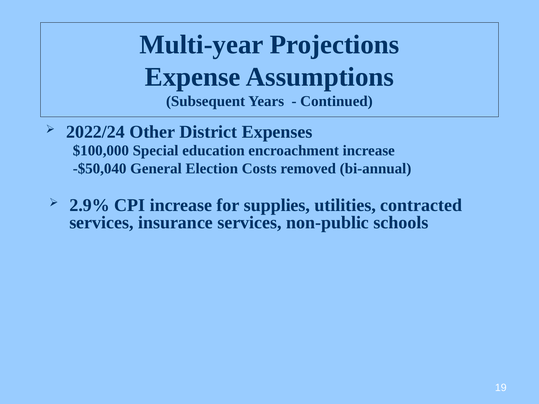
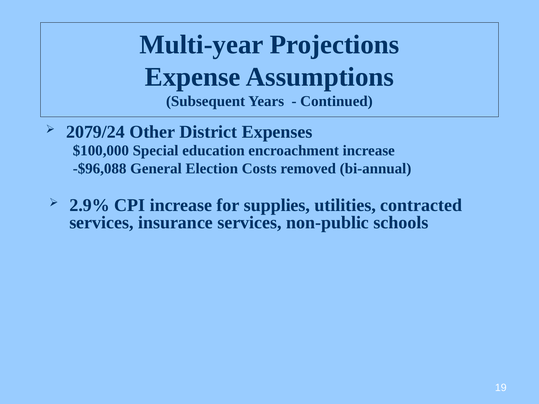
2022/24: 2022/24 -> 2079/24 (95, 132)
-$50,040: -$50,040 -> -$96,088 (100, 169)
